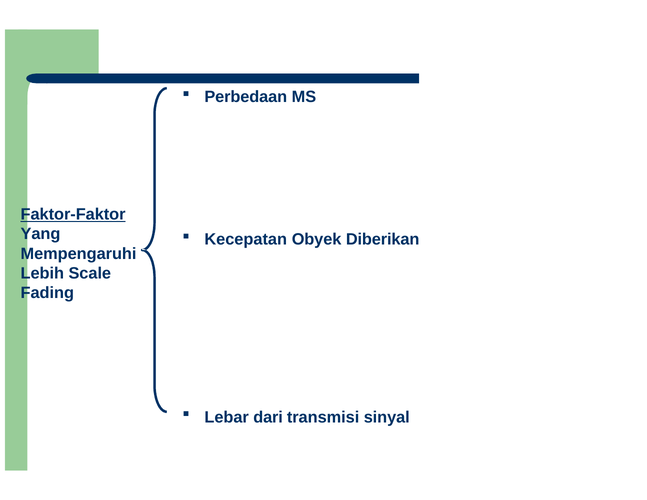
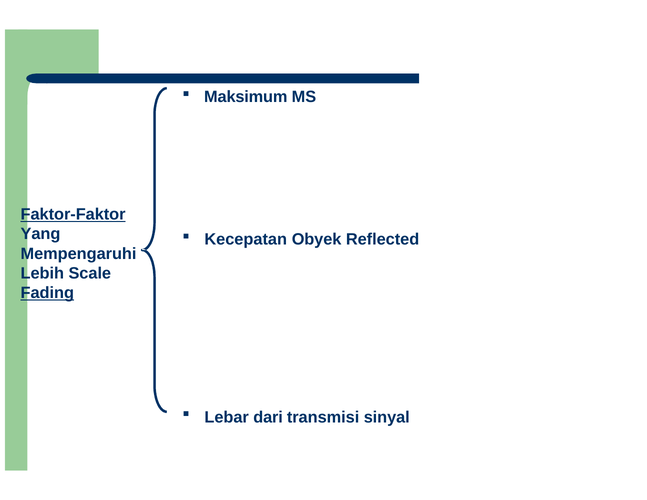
Perbedaan: Perbedaan -> Maksimum (246, 97)
Diberikan: Diberikan -> Reflected (383, 239)
Fading underline: none -> present (47, 293)
